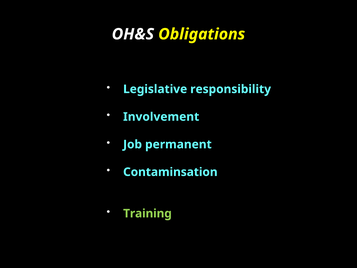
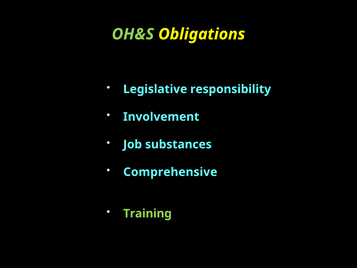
OH&S colour: white -> light green (133, 34)
permanent: permanent -> substances (178, 144)
Contaminsation: Contaminsation -> Comprehensive (170, 172)
